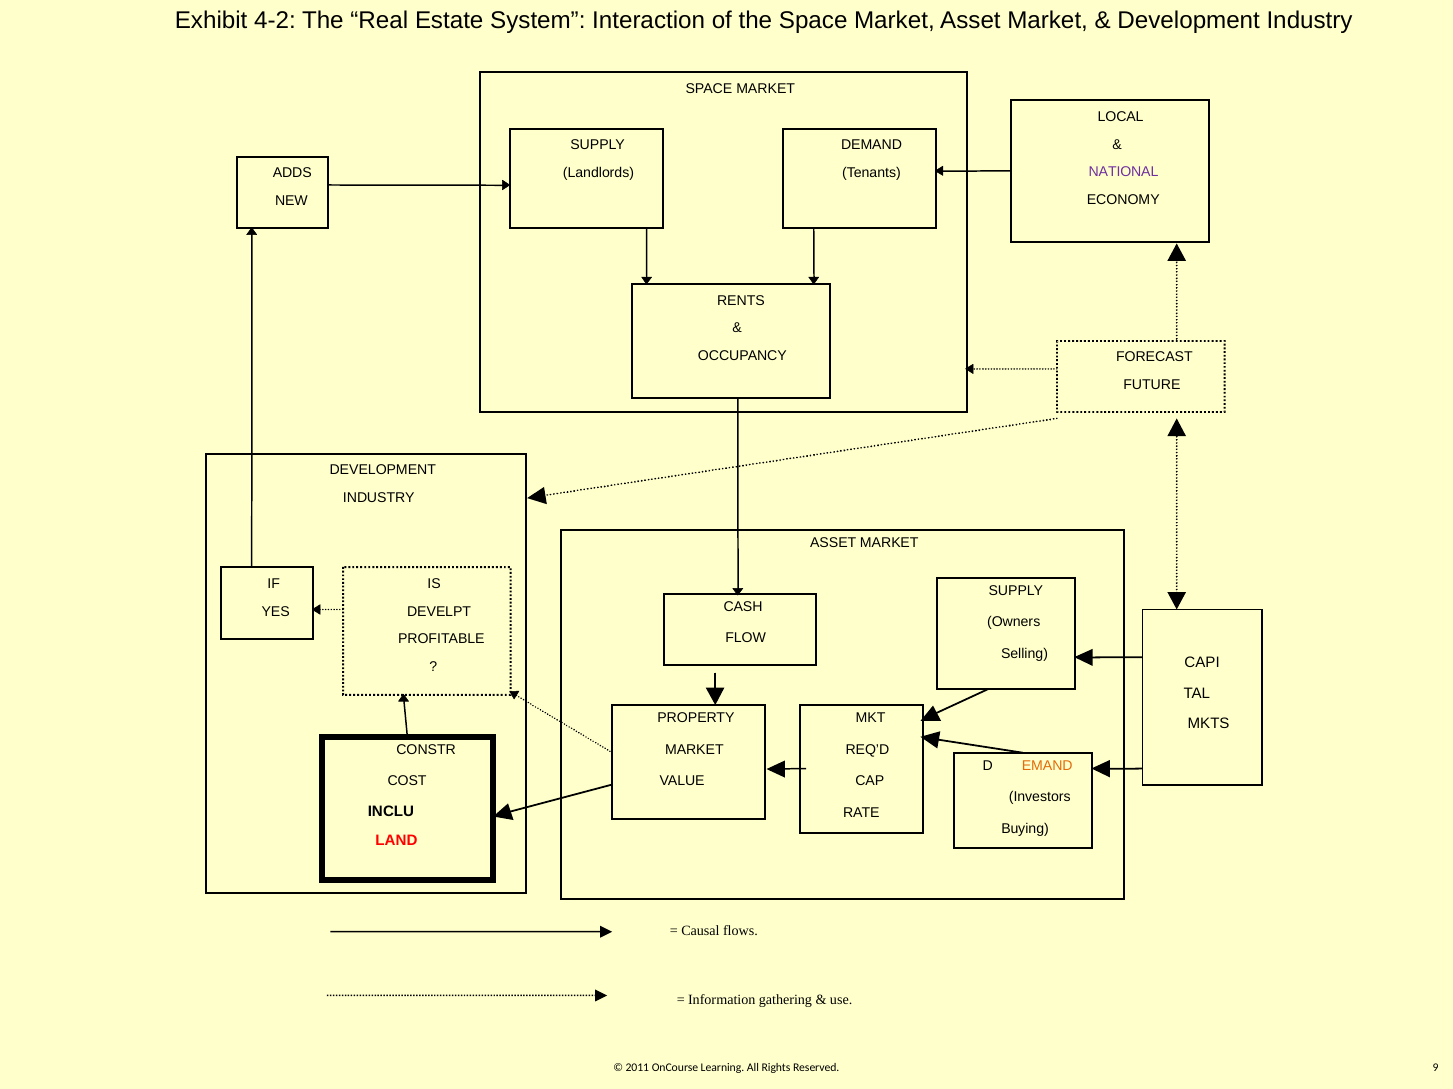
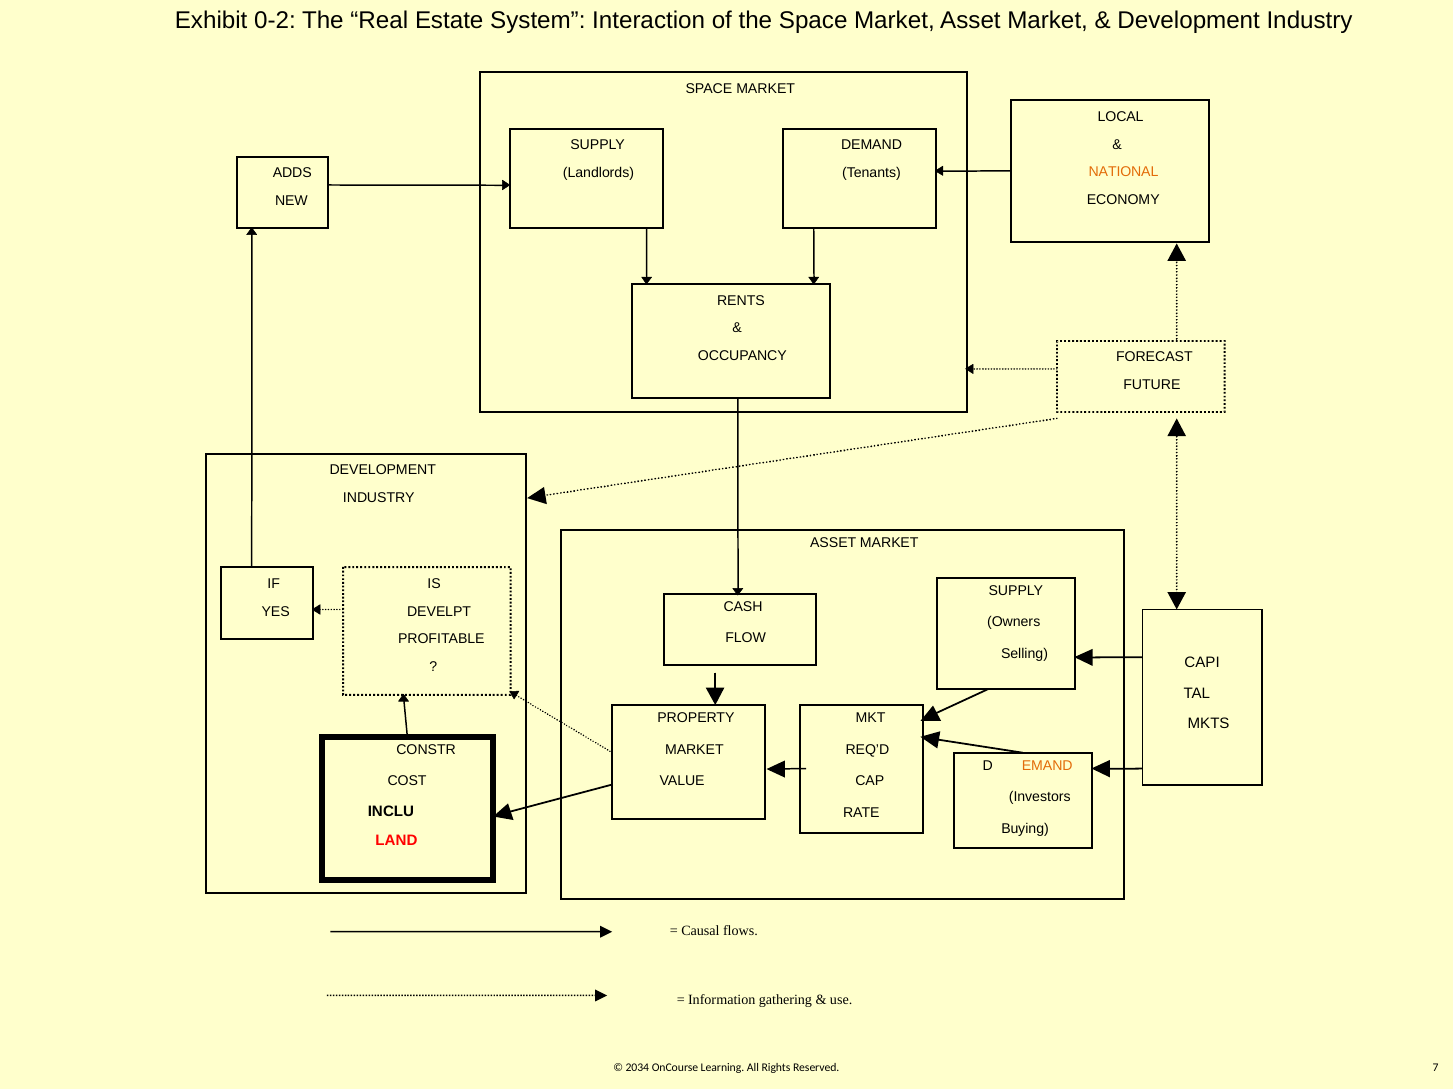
4-2: 4-2 -> 0-2 (275, 21)
NATIONAL colour: purple -> orange (1124, 172)
2011: 2011 -> 2034 (637, 1068)
9: 9 -> 7 (1436, 1068)
